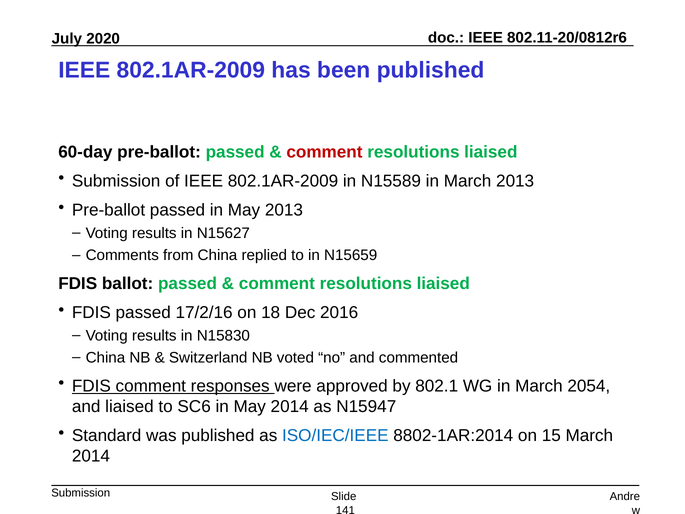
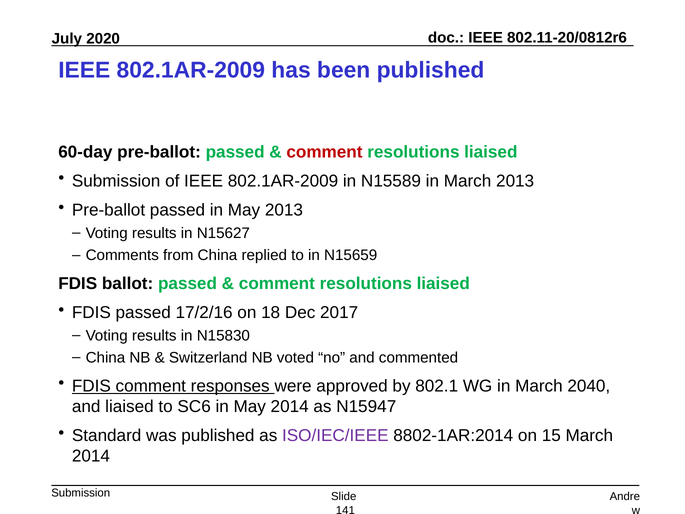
2016: 2016 -> 2017 (339, 313)
2054: 2054 -> 2040 (589, 386)
ISO/IEC/IEEE colour: blue -> purple (335, 435)
